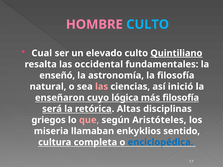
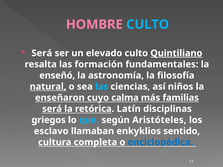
Cual: Cual -> Será (42, 53)
occidental: occidental -> formación (99, 64)
natural underline: none -> present (48, 87)
las colour: pink -> light blue (102, 87)
inició: inició -> niños (181, 87)
lógica: lógica -> calma (125, 98)
más filosofía: filosofía -> familias (181, 98)
Altas: Altas -> Latín (129, 109)
que colour: pink -> light blue (89, 120)
miseria: miseria -> esclavo (51, 131)
